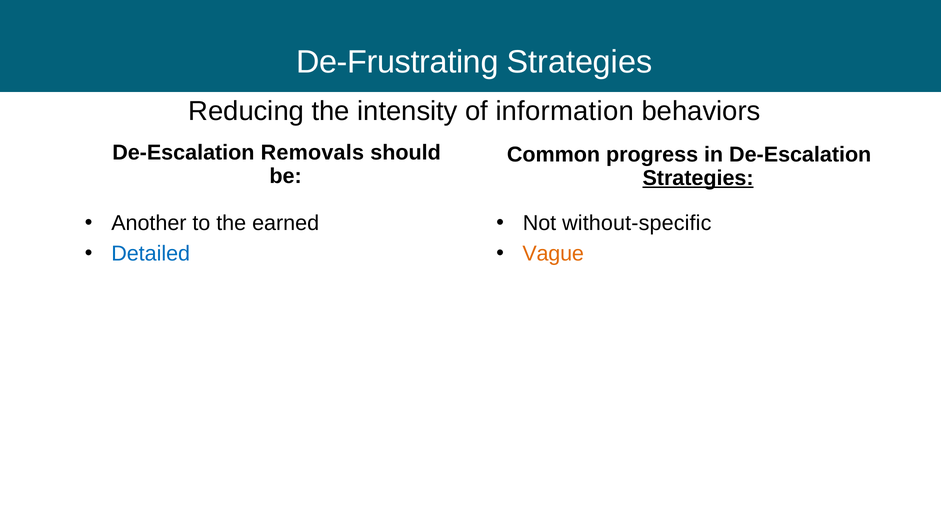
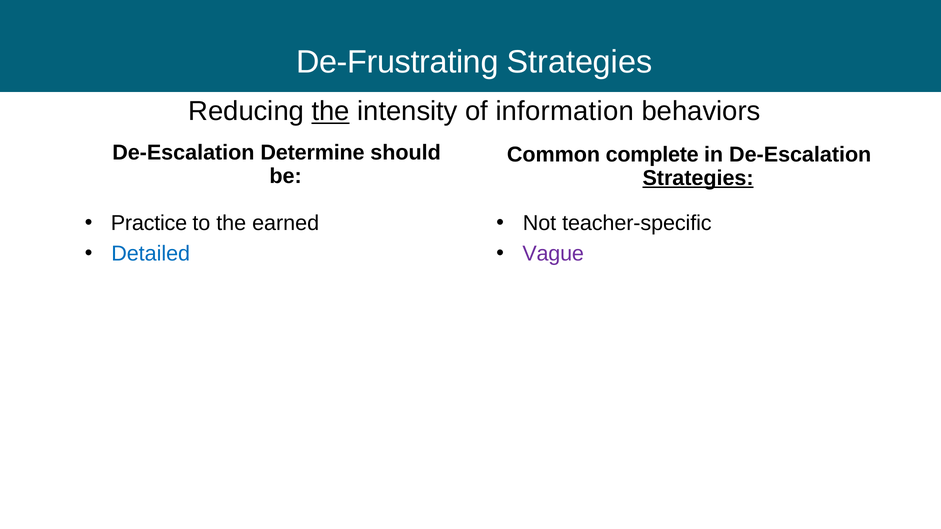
the underline: none -> present (331, 111)
Removals: Removals -> Determine (313, 153)
progress: progress -> complete (652, 155)
Another: Another -> Practice (149, 223)
without-specific: without-specific -> teacher-specific (637, 223)
Vague colour: orange -> purple (553, 254)
